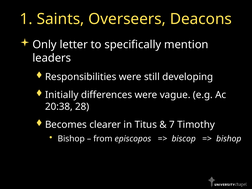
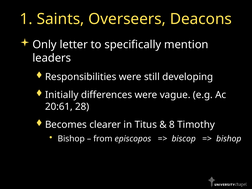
20:38: 20:38 -> 20:61 (59, 107)
7: 7 -> 8 (172, 125)
